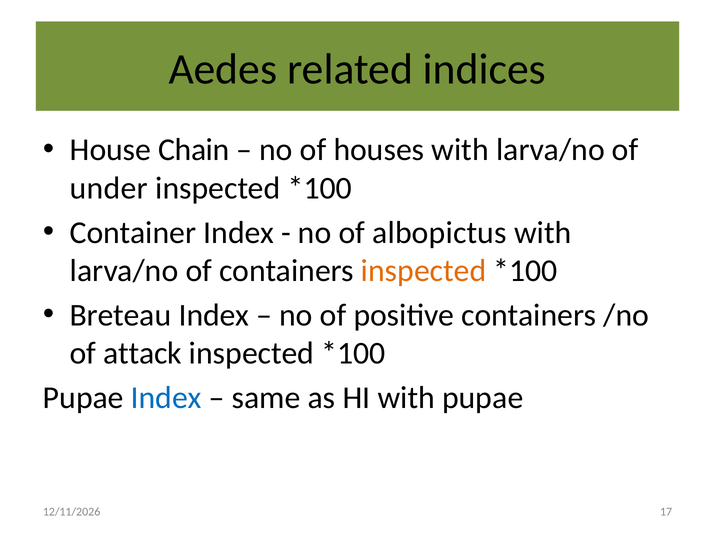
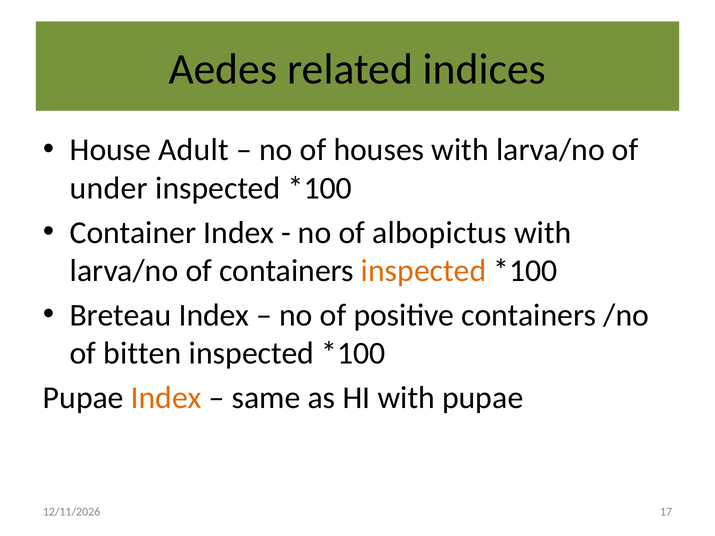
Chain: Chain -> Adult (194, 150)
attack: attack -> bitten (142, 353)
Index colour: blue -> orange (166, 398)
